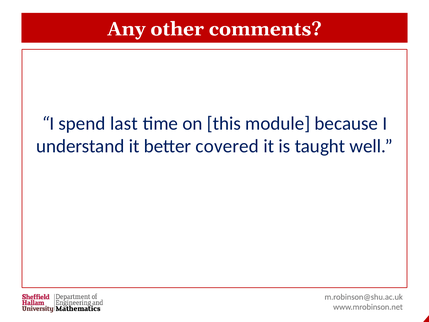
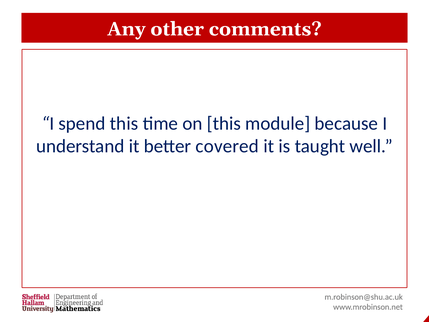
spend last: last -> this (124, 123)
